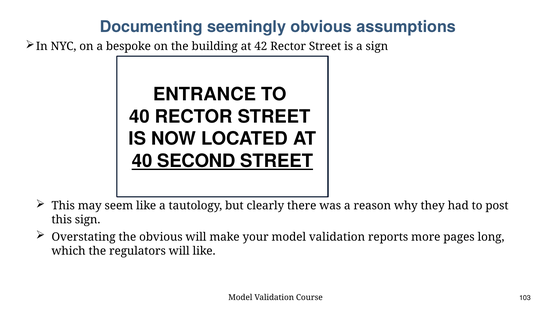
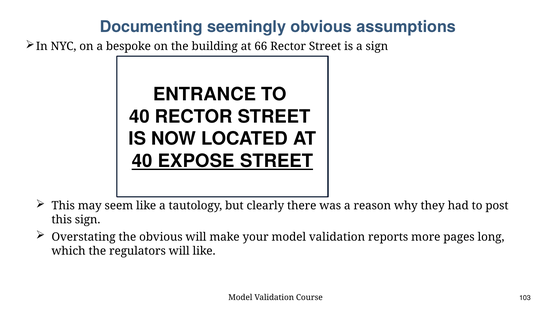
42: 42 -> 66 (261, 46)
SECOND: SECOND -> EXPOSE (196, 161)
